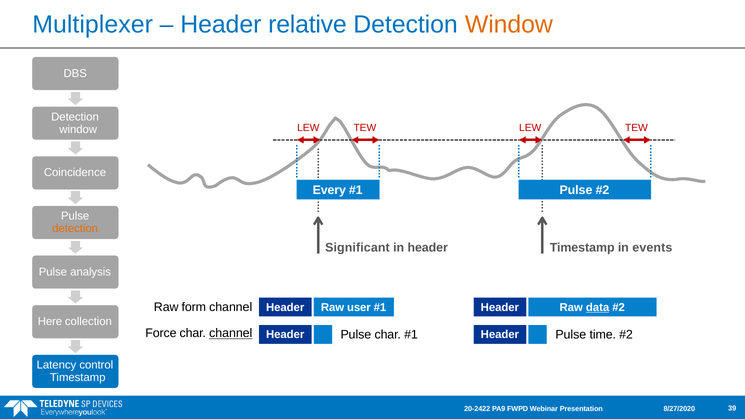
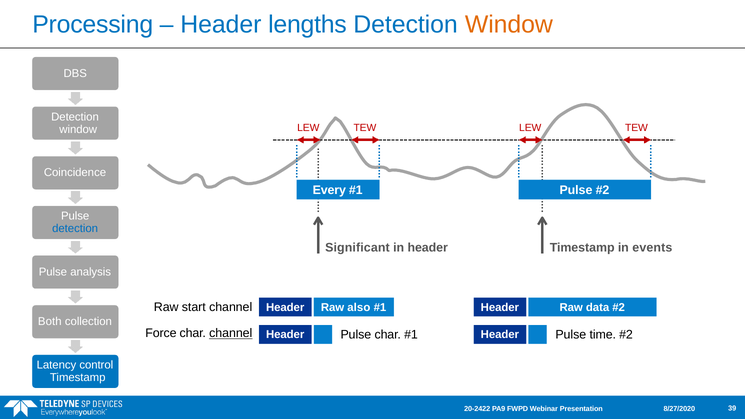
Multiplexer: Multiplexer -> Processing (93, 24)
relative: relative -> lengths (307, 24)
detection colour: orange -> blue (75, 229)
form: form -> start (194, 307)
user: user -> also (359, 307)
data underline: present -> none (598, 307)
Here: Here -> Both (50, 322)
